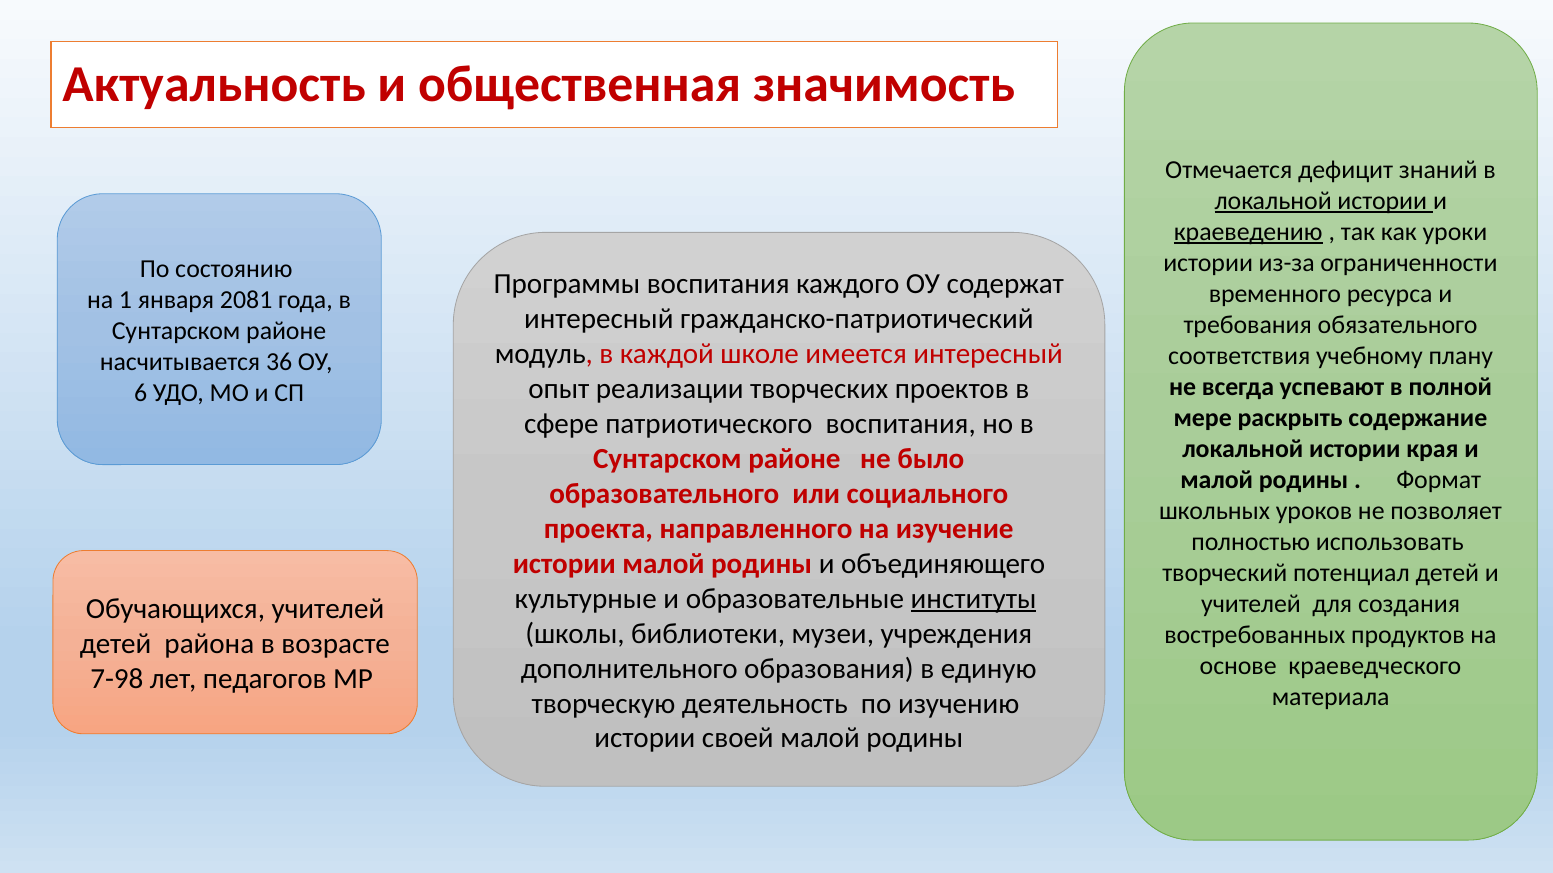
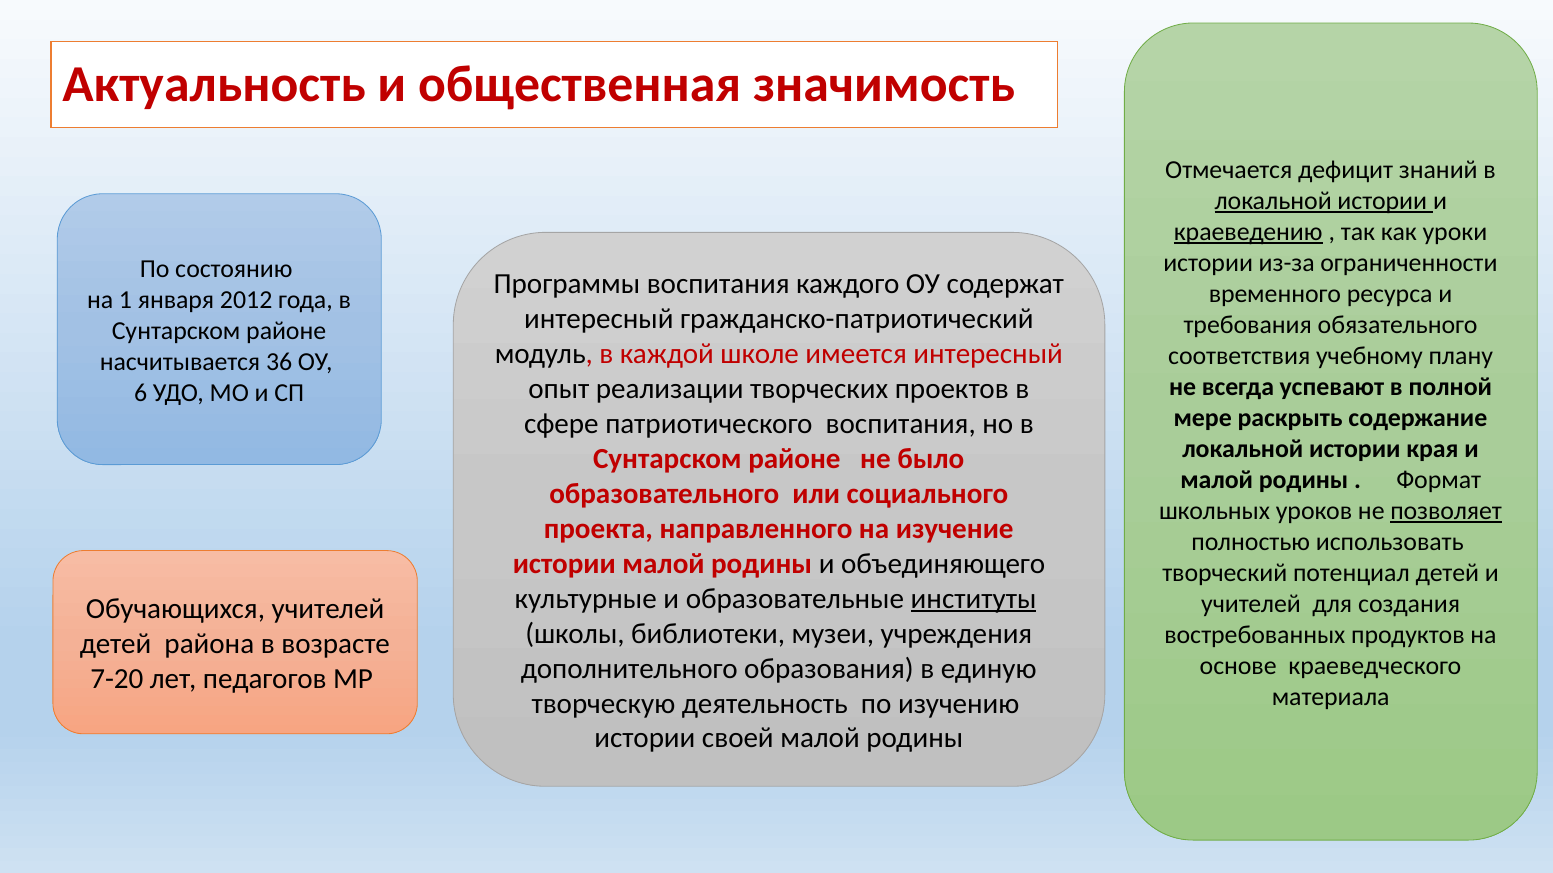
2081: 2081 -> 2012 (246, 300)
позволяет underline: none -> present (1446, 511)
7-98: 7-98 -> 7-20 (117, 680)
